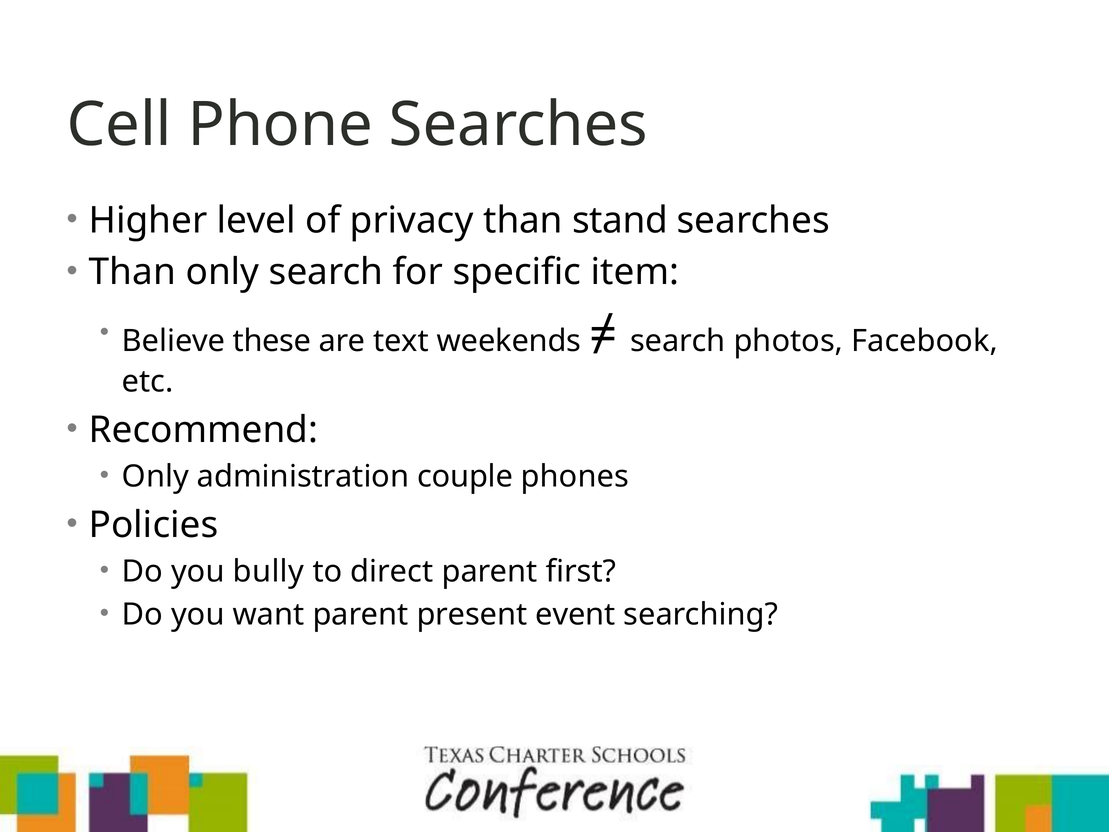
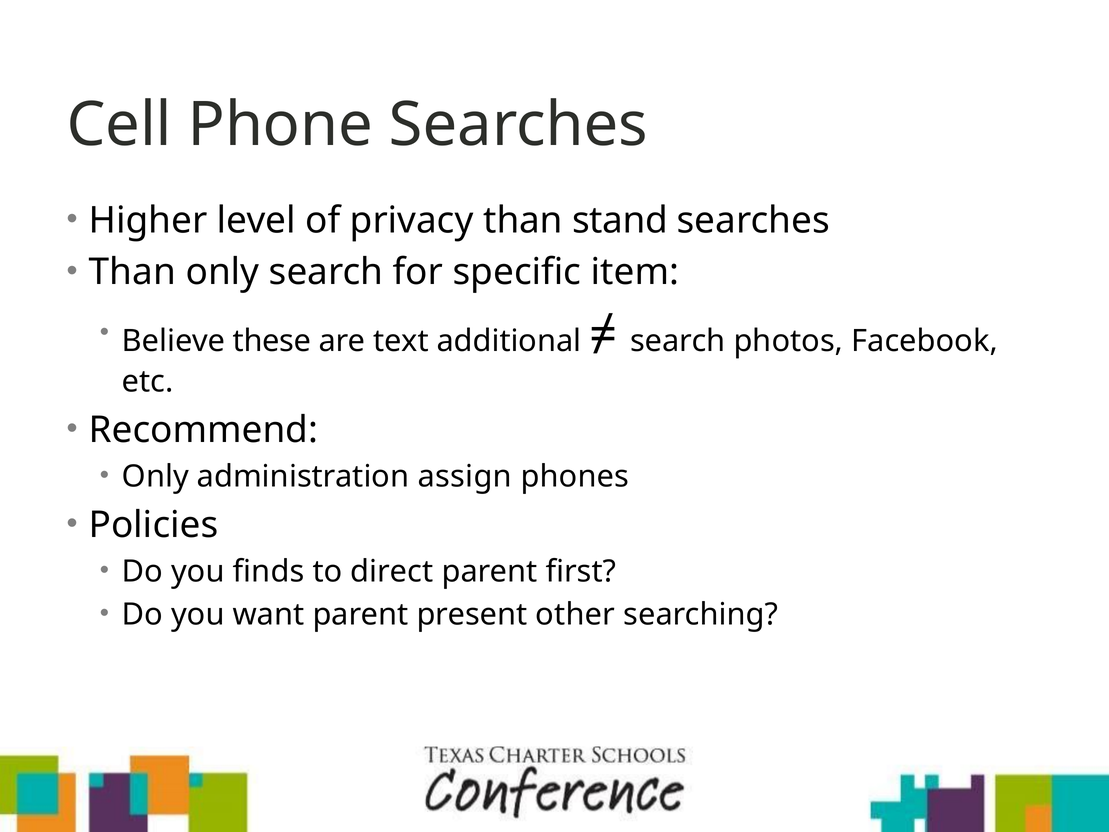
weekends: weekends -> additional (509, 341)
couple: couple -> assign (465, 476)
bully: bully -> finds (269, 571)
event: event -> other (575, 614)
